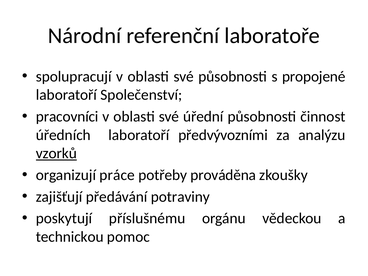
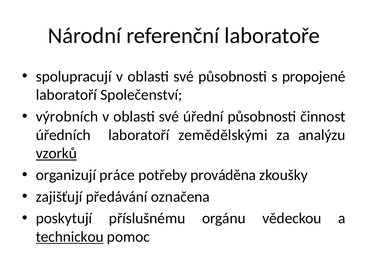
pracovníci: pracovníci -> výrobních (67, 117)
předvývozními: předvývozními -> zemědělskými (223, 135)
potraviny: potraviny -> označena (180, 197)
technickou underline: none -> present (70, 237)
